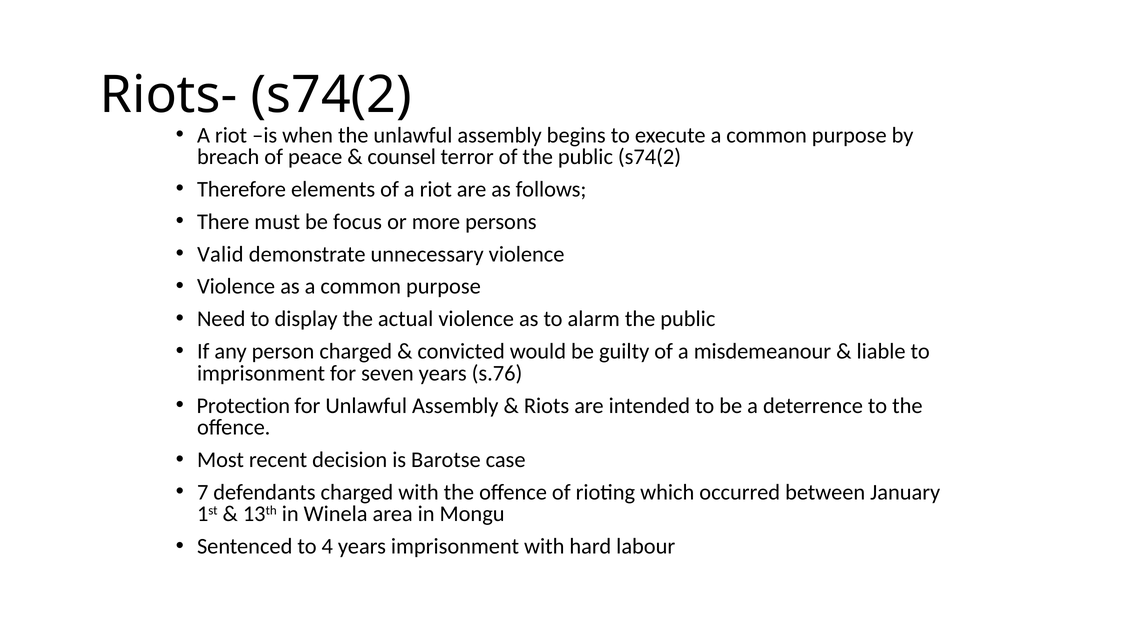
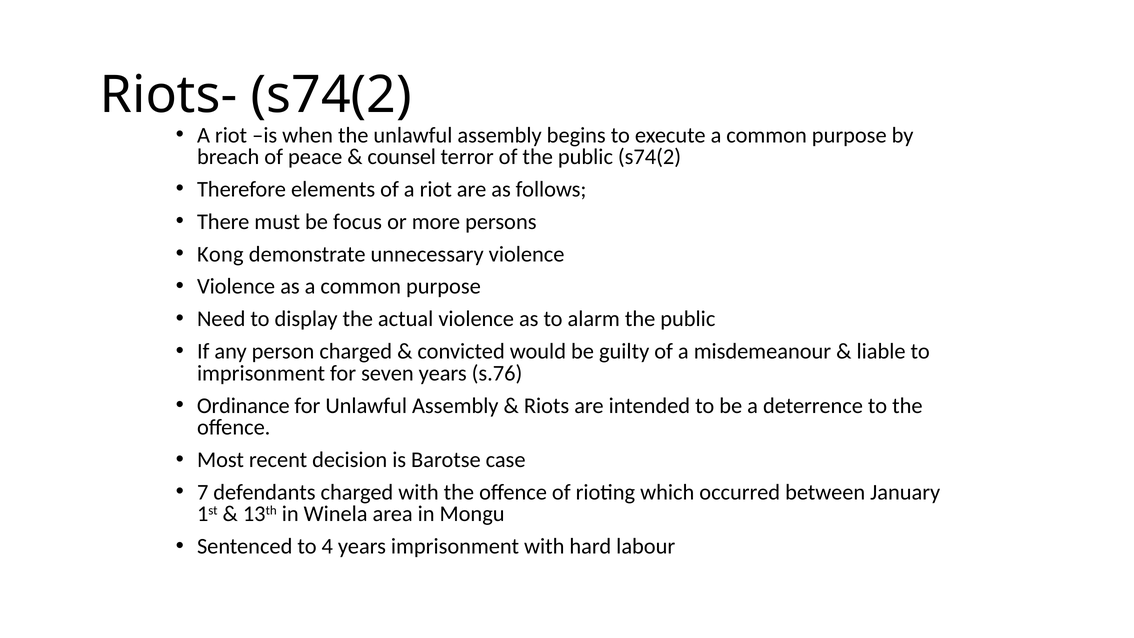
Valid: Valid -> Kong (220, 254)
Protection: Protection -> Ordinance (243, 406)
